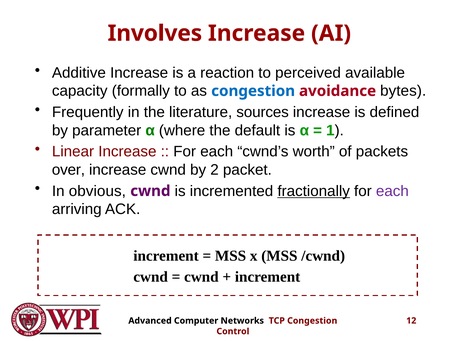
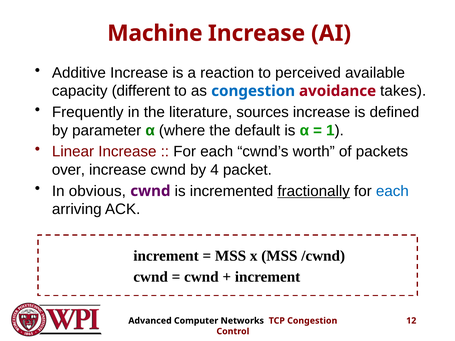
Involves: Involves -> Machine (155, 33)
formally: formally -> different (141, 91)
bytes: bytes -> takes (403, 91)
2: 2 -> 4 (215, 170)
each colour: purple -> blue (392, 191)
